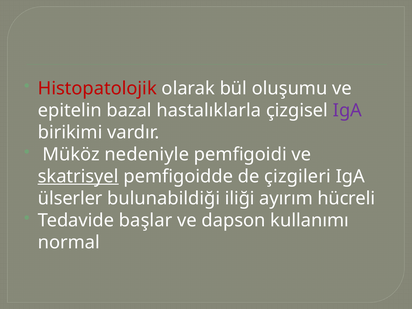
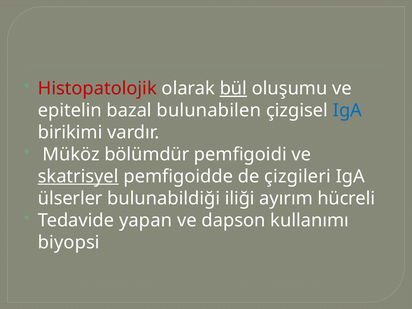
bül underline: none -> present (233, 88)
hastalıklarla: hastalıklarla -> bulunabilen (209, 110)
IgA colour: purple -> blue (347, 110)
nedeniyle: nedeniyle -> bölümdür (147, 154)
başlar: başlar -> yapan (146, 220)
normal: normal -> biyopsi (69, 242)
